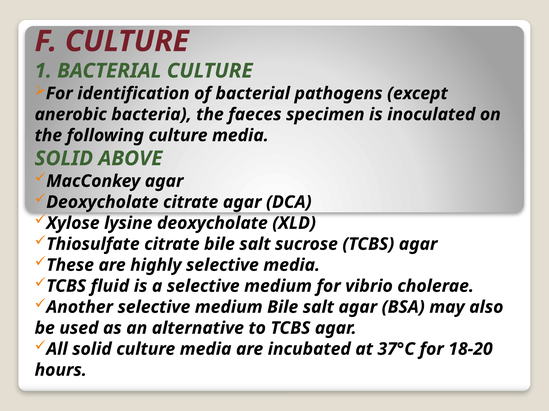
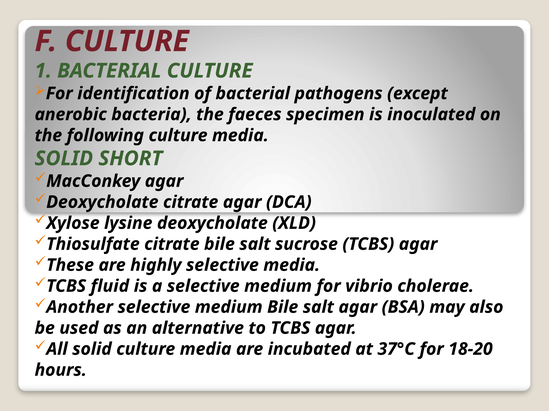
ABOVE: ABOVE -> SHORT (130, 159)
